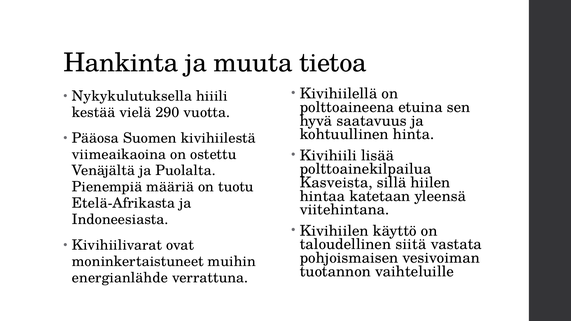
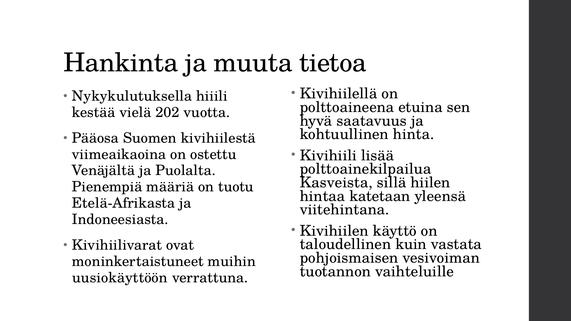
290: 290 -> 202 (168, 112)
siitä: siitä -> kuin (411, 244)
energianlähde: energianlähde -> uusiokäyttöön (120, 278)
